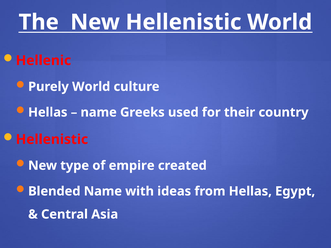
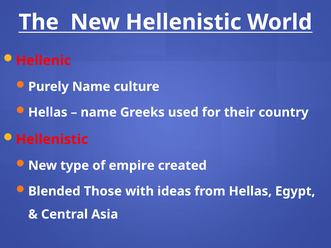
Purely World: World -> Name (91, 87)
Blended Name: Name -> Those (103, 191)
